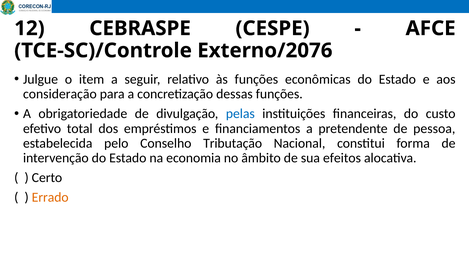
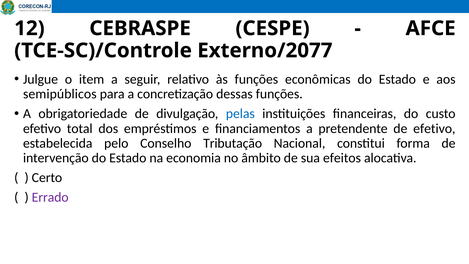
Externo/2076: Externo/2076 -> Externo/2077 (265, 50)
consideração: consideração -> semipúblicos (60, 94)
de pessoa: pessoa -> efetivo (434, 128)
Errado colour: orange -> purple (50, 197)
